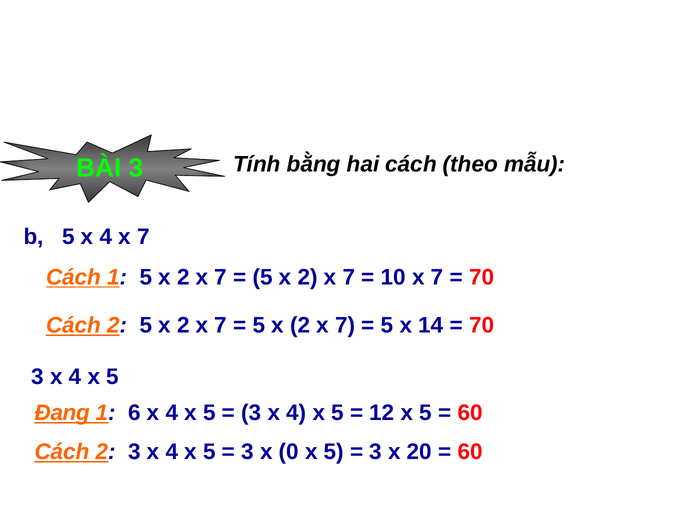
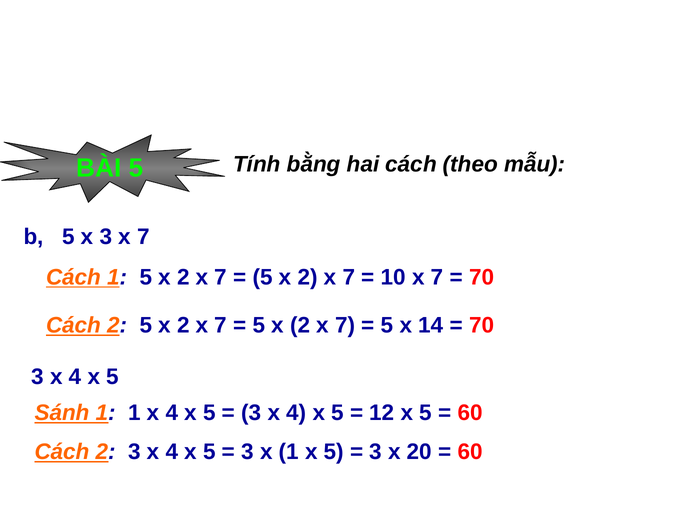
BÀI 3: 3 -> 5 (136, 168)
5 x 4: 4 -> 3 (106, 237)
Đang: Đang -> Sánh (62, 413)
1 6: 6 -> 1 (134, 413)
x 0: 0 -> 1 (289, 452)
